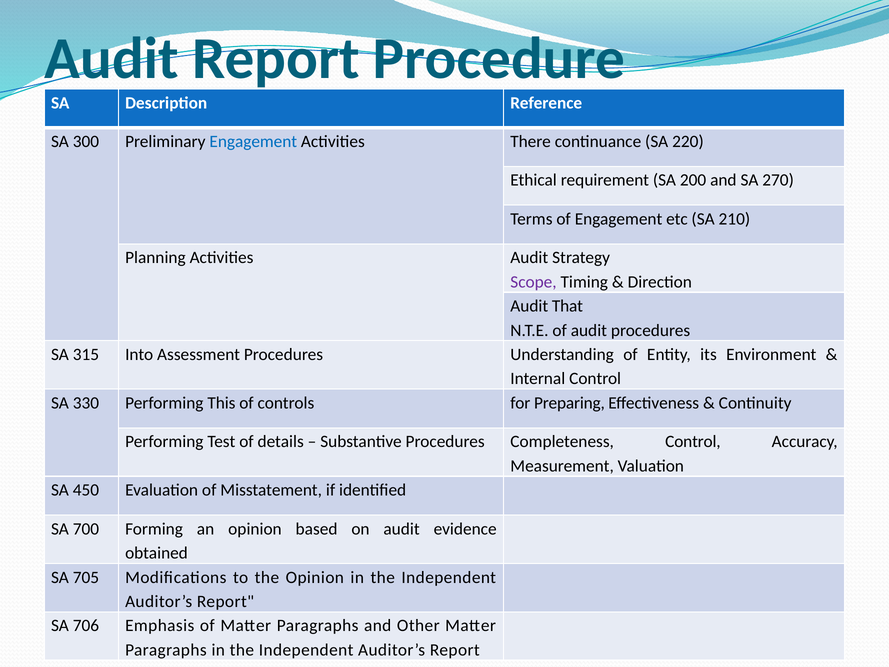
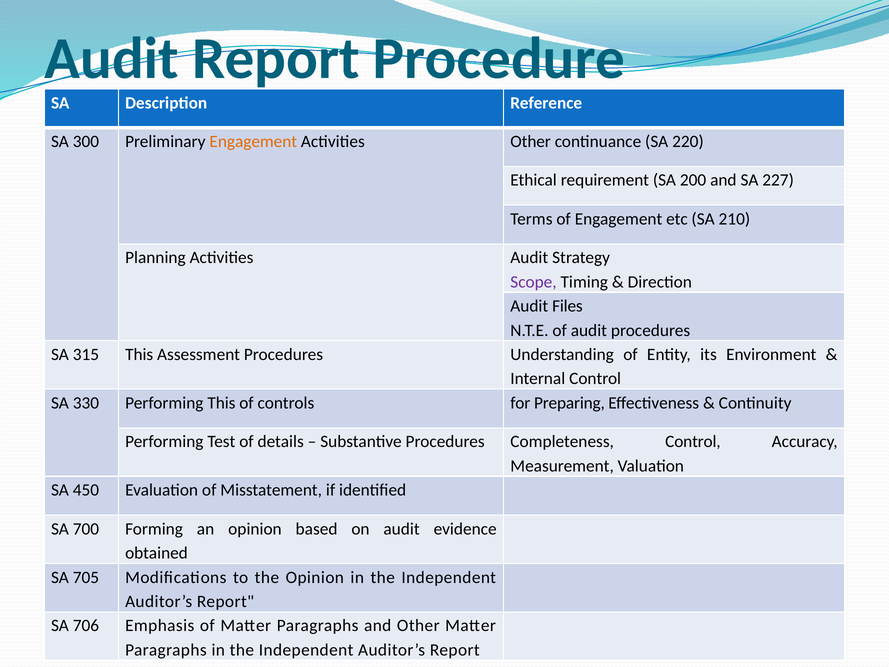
Engagement colour: blue -> orange (253, 142)
Activities There: There -> Other (531, 142)
270: 270 -> 227 (778, 180)
That: That -> Files (567, 306)
315 Into: Into -> This (139, 354)
